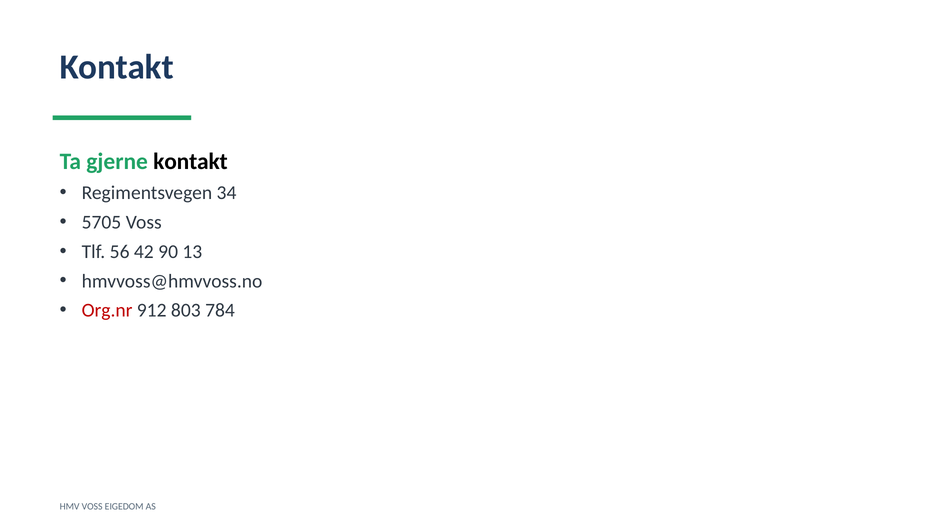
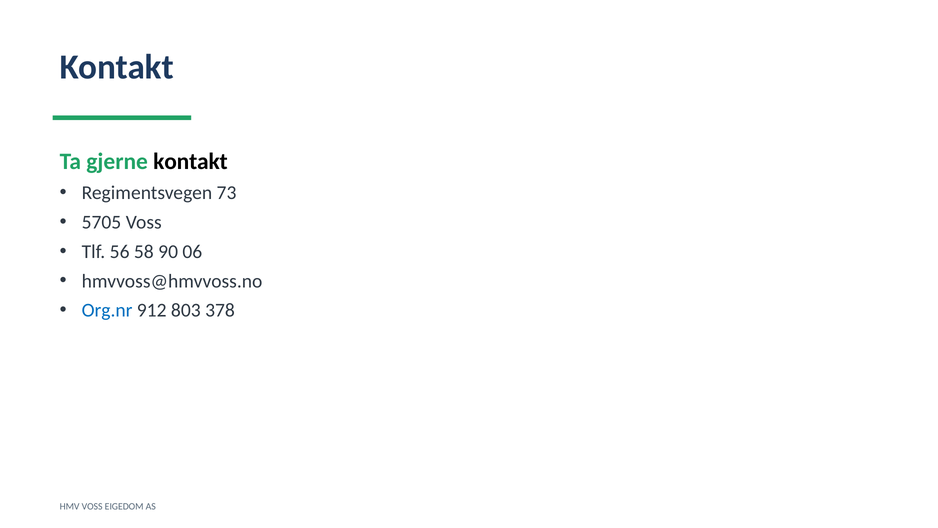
34: 34 -> 73 (227, 193)
42: 42 -> 58 (144, 252)
13: 13 -> 06 (192, 252)
Org.nr colour: red -> blue (107, 310)
784: 784 -> 378 (220, 310)
